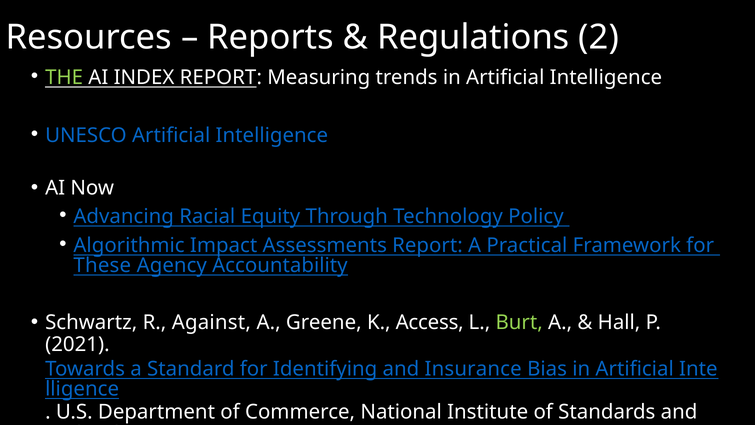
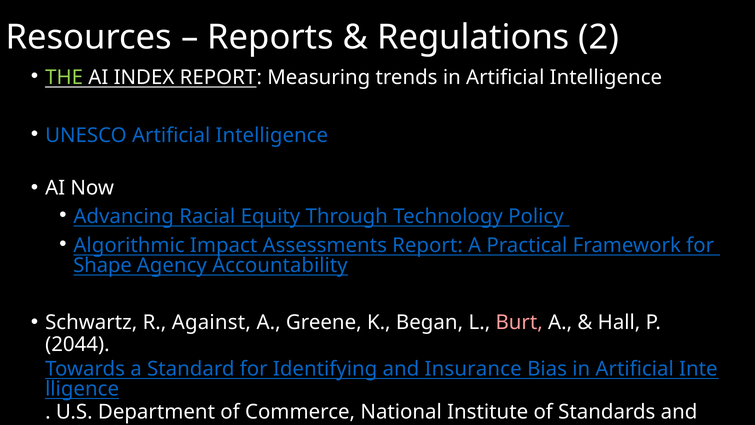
These: These -> Shape (103, 266)
Access: Access -> Began (430, 322)
Burt colour: light green -> pink (519, 322)
2021: 2021 -> 2044 (77, 344)
